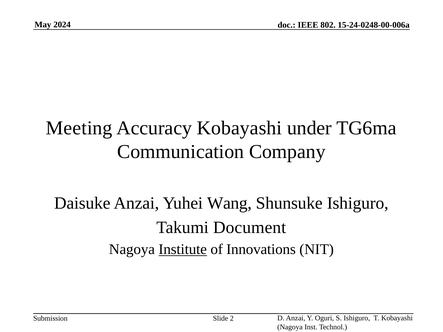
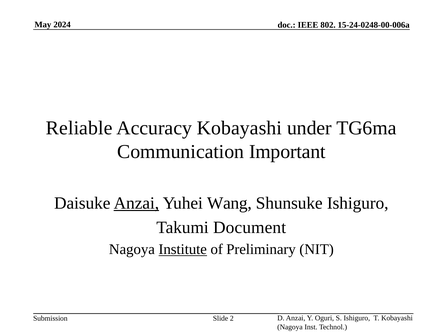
Meeting: Meeting -> Reliable (79, 128)
Company: Company -> Important (287, 152)
Anzai underline: none -> present (136, 203)
Innovations: Innovations -> Preliminary (261, 250)
